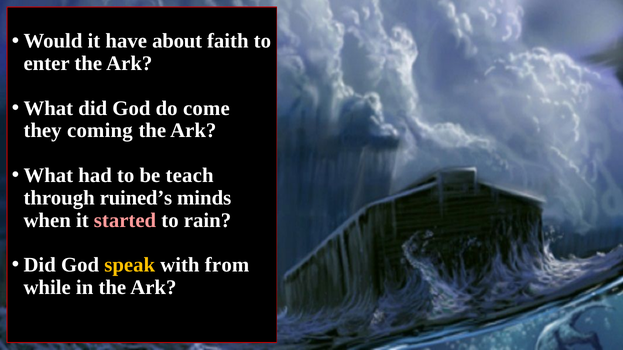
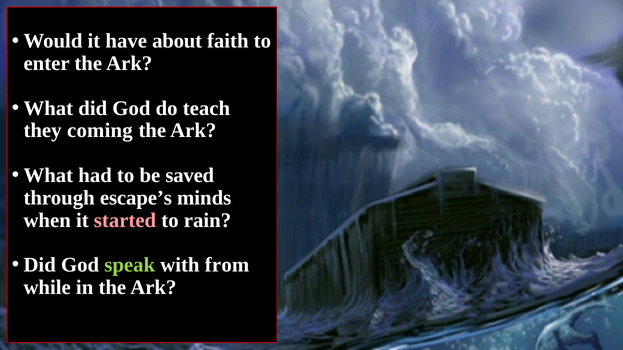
come: come -> teach (206, 108)
teach: teach -> saved (190, 176)
ruined’s: ruined’s -> escape’s (136, 198)
speak colour: yellow -> light green (130, 265)
